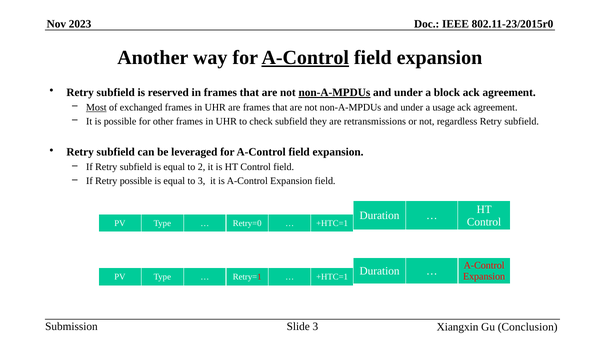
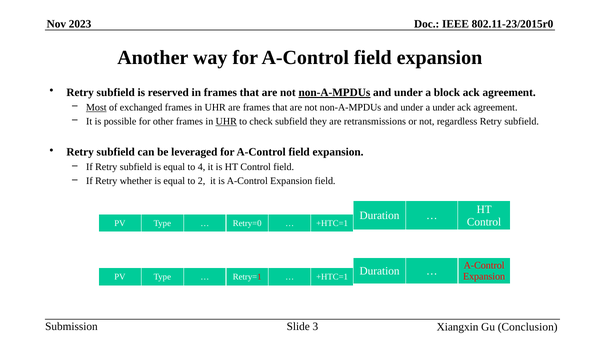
A-Control underline: present -> none (305, 58)
a usage: usage -> under (444, 107)
UHR underline: none -> present (226, 121)
2: 2 -> 4 (202, 167)
Retry possible: possible -> whether (136, 181)
to 3: 3 -> 2 (202, 181)
